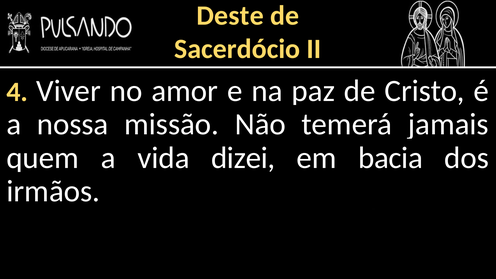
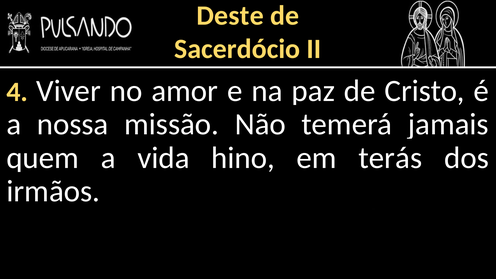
dizei: dizei -> hino (243, 158)
bacia: bacia -> terás (390, 158)
